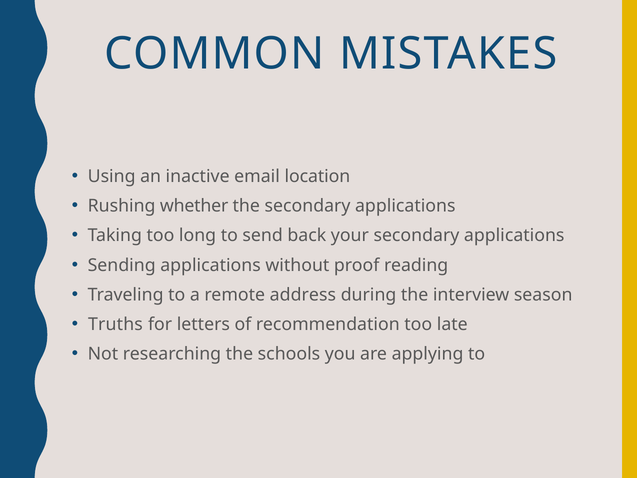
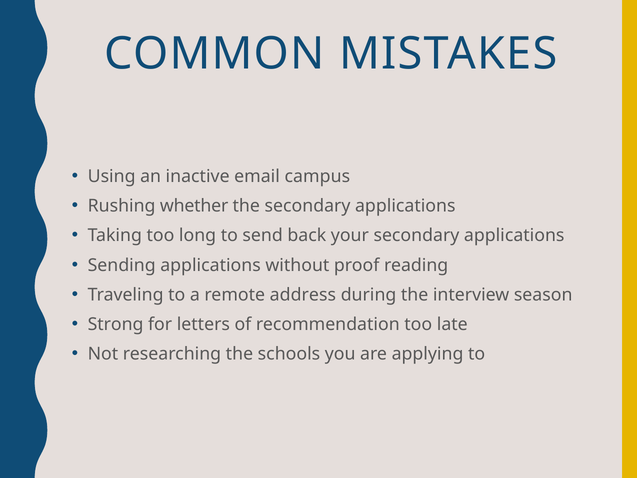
location: location -> campus (317, 176)
Truths: Truths -> Strong (116, 324)
